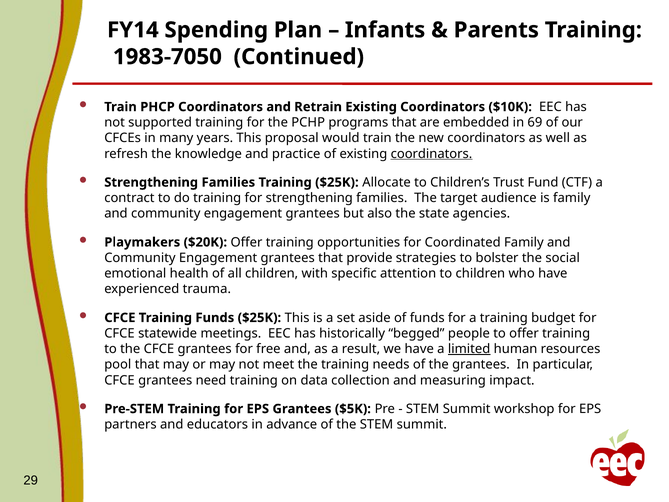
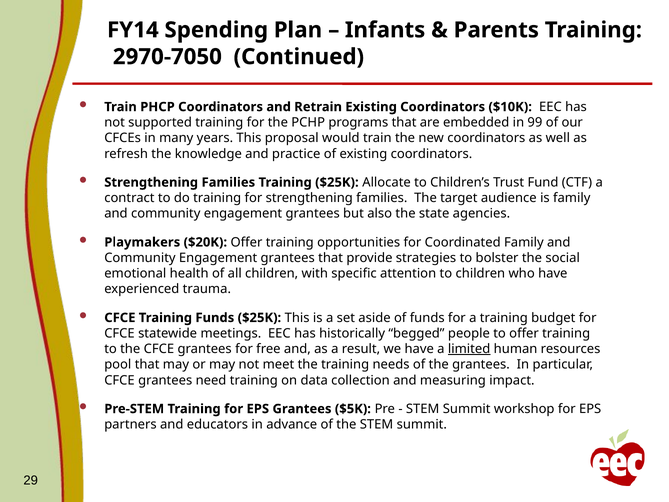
1983-7050: 1983-7050 -> 2970-7050 (167, 57)
69: 69 -> 99 (535, 122)
coordinators underline: present -> none (431, 154)
